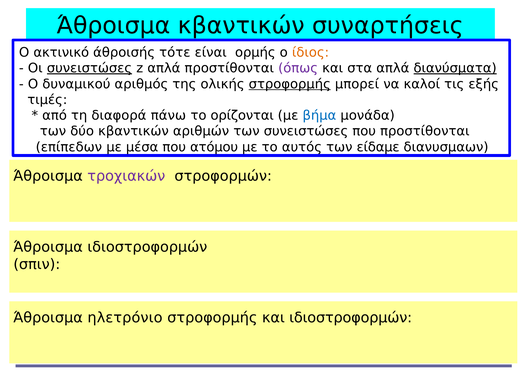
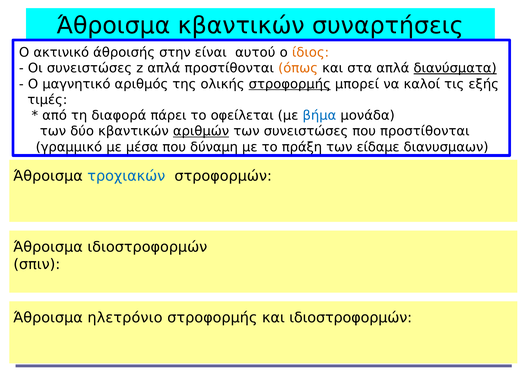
τότε: τότε -> στην (175, 52)
ορμής: ορμής -> αυτού (255, 52)
συνειστώσες underline: present -> none (89, 68)
όπως colour: purple -> orange (298, 68)
δυναμικού: δυναμικού -> μαγνητικό (76, 84)
πάνω: πάνω -> πάρει (169, 115)
ορίζονται: ορίζονται -> οφείλεται (242, 115)
αριθμών underline: none -> present (201, 131)
επίπεδων: επίπεδων -> γραμμικό (69, 147)
ατόμου: ατόμου -> δύναμη (214, 147)
αυτός: αυτός -> πράξη (302, 147)
τροχιακών colour: purple -> blue (126, 176)
